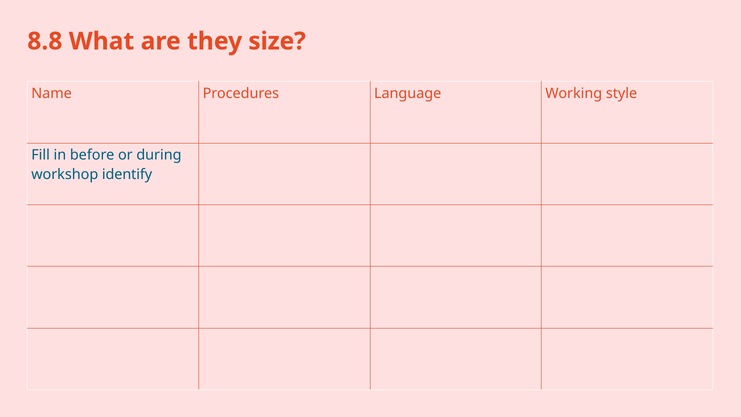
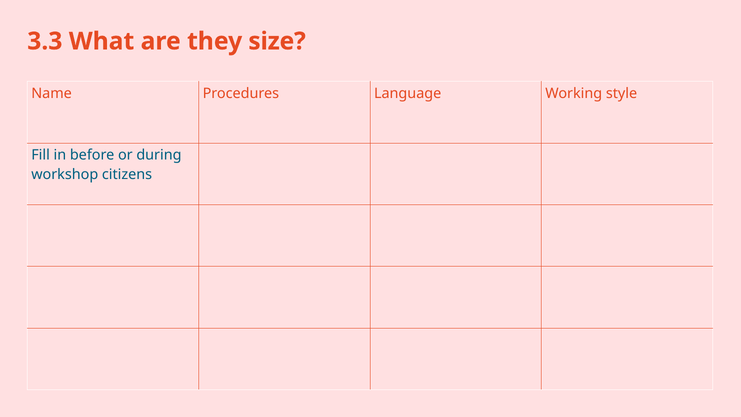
8.8: 8.8 -> 3.3 (45, 41)
identify: identify -> citizens (127, 175)
